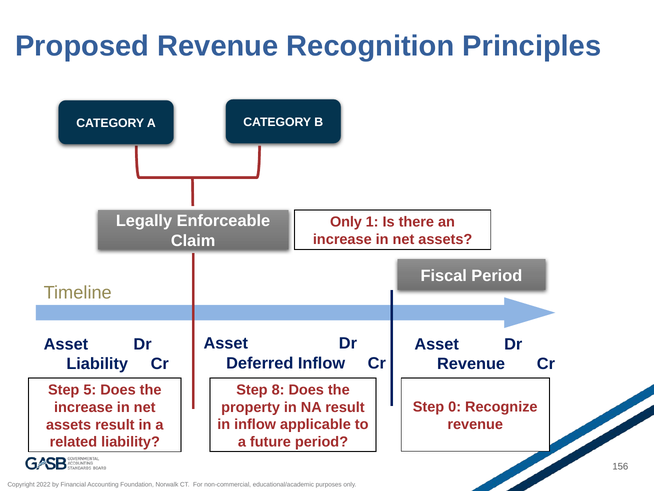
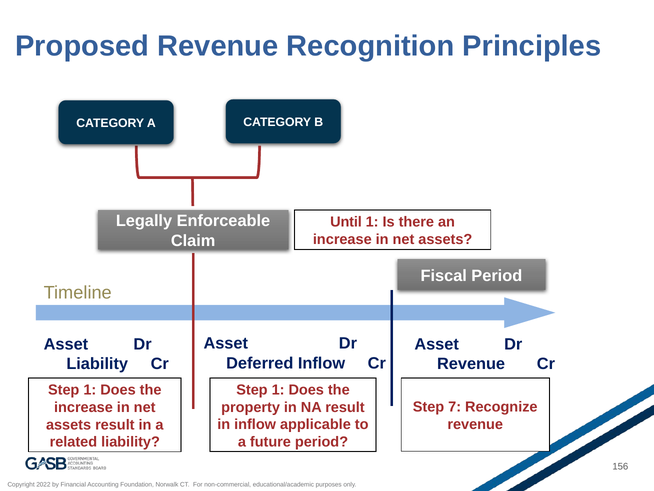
Only: Only -> Until (346, 222)
8: 8 -> 1 (278, 389)
5: 5 -> 1 (90, 389)
0: 0 -> 7 (455, 407)
